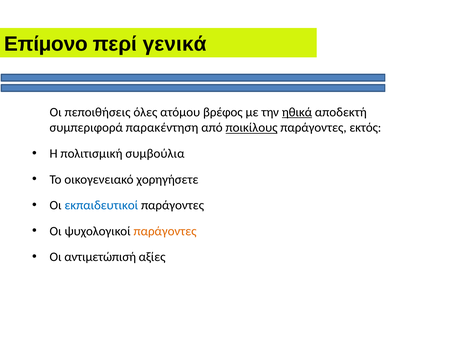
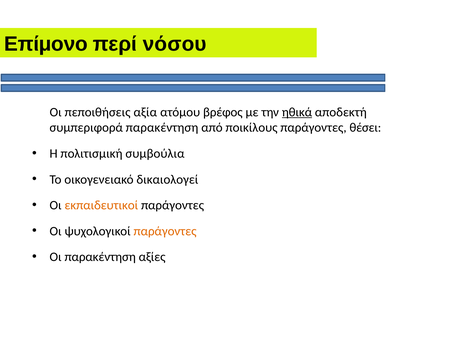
γενικά: γενικά -> νόσου (175, 44)
όλες: όλες -> αξία (145, 112)
ποικίλους underline: present -> none (252, 128)
εκτός: εκτός -> θέσει (365, 128)
χορηγήσετε: χορηγήσετε -> δικαιολογεί (167, 179)
εκπαιδευτικοί colour: blue -> orange (101, 205)
Οι αντιμετώπισή: αντιμετώπισή -> παρακέντηση (100, 257)
